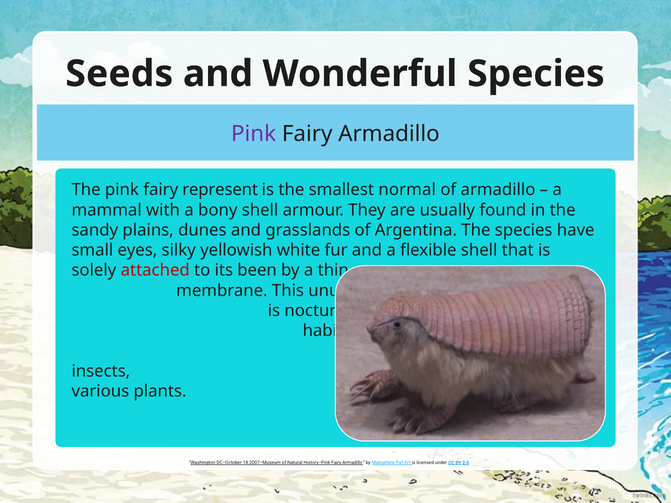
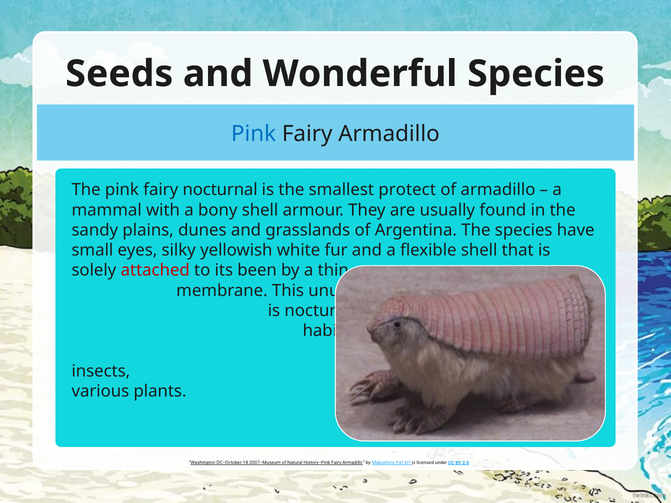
Pink colour: purple -> blue (254, 134)
fairy represent: represent -> nocturnal (220, 190)
normal: normal -> protect (407, 190)
